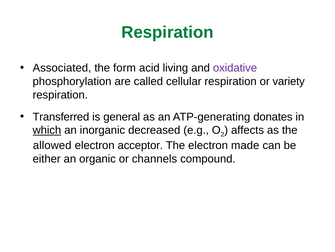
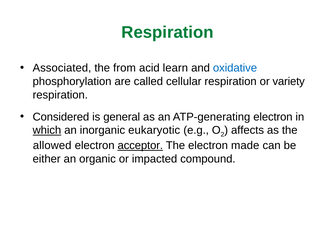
form: form -> from (124, 68)
living: living -> learn (175, 68)
oxidative colour: purple -> blue (235, 68)
Transferred: Transferred -> Considered (61, 116)
ATP-generating donates: donates -> electron (273, 116)
decreased: decreased -> eukaryotic (154, 130)
acceptor underline: none -> present (140, 145)
channels: channels -> impacted (155, 159)
